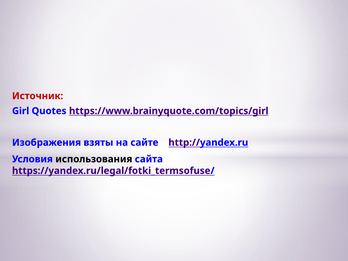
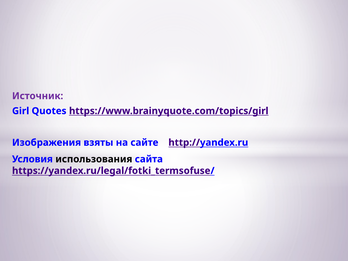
Источник colour: red -> purple (38, 96)
